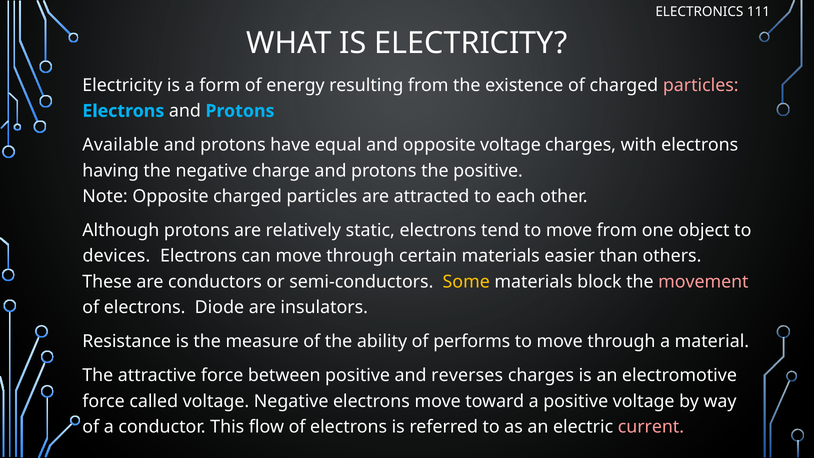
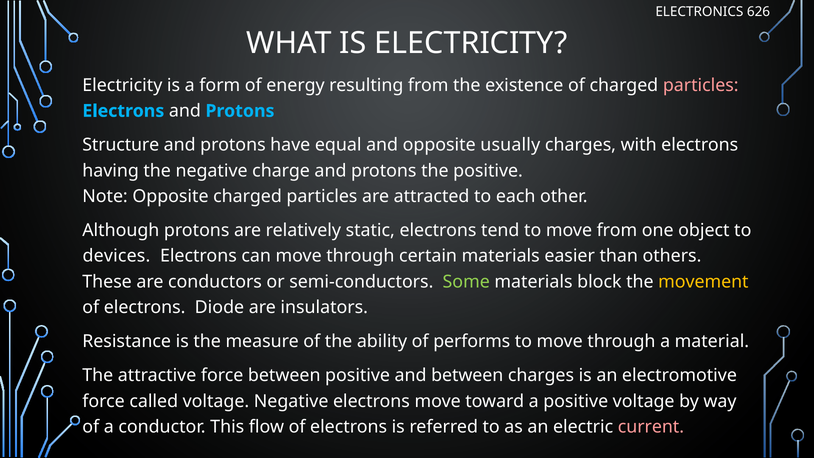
111: 111 -> 626 (759, 12)
Available: Available -> Structure (121, 145)
opposite voltage: voltage -> usually (510, 145)
Some colour: yellow -> light green (466, 282)
movement colour: pink -> yellow (703, 282)
and reverses: reverses -> between (467, 375)
